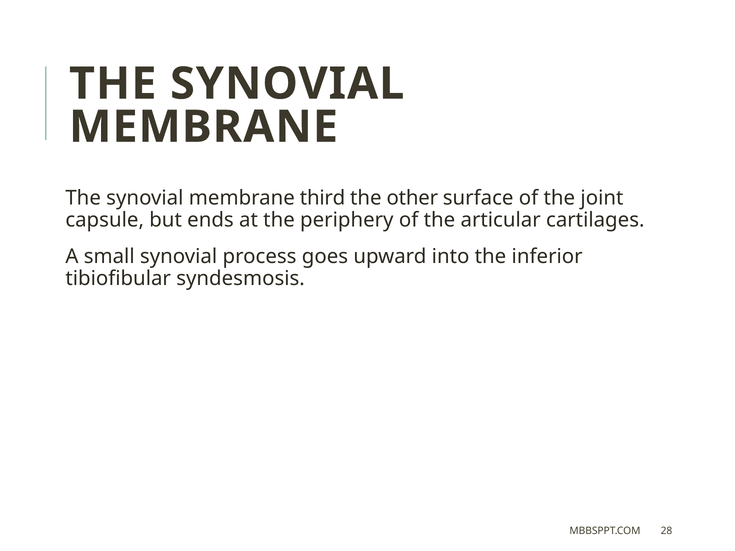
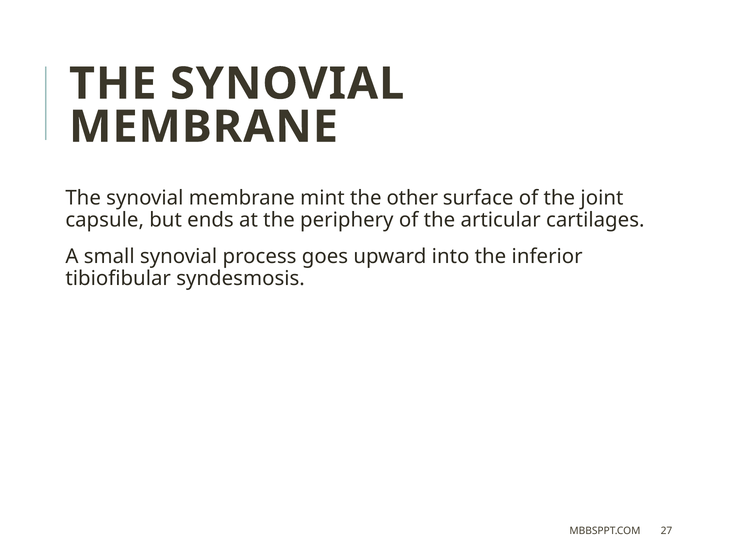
third: third -> mint (322, 198)
28: 28 -> 27 (667, 531)
